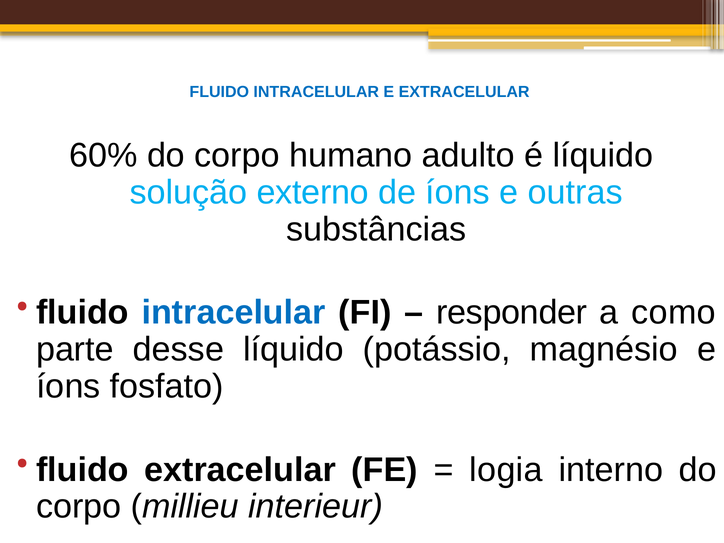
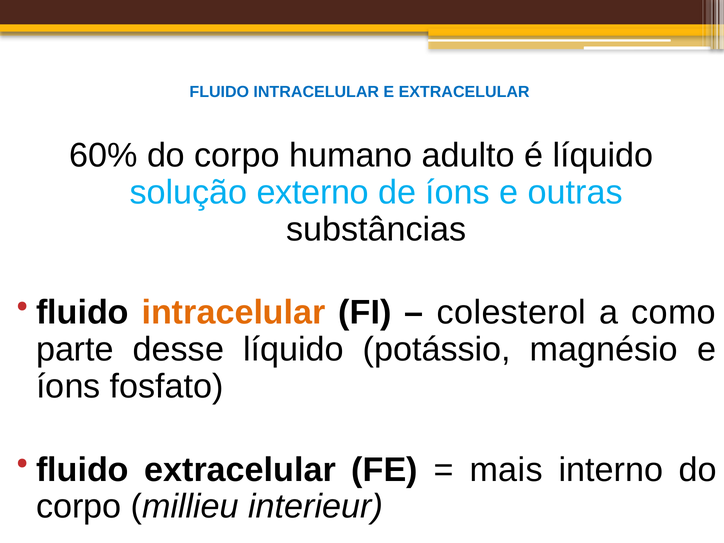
intracelular colour: blue -> orange (234, 313)
responder: responder -> colesterol (511, 313)
logia: logia -> mais (506, 470)
